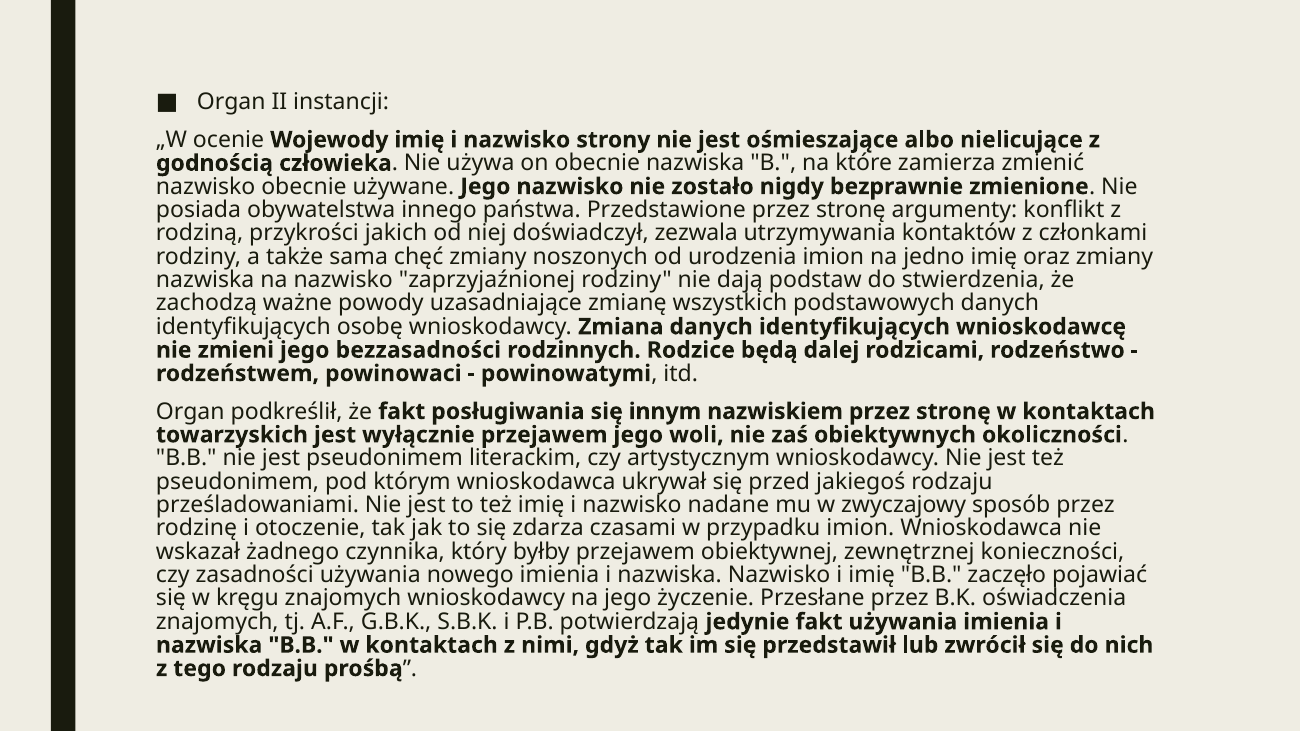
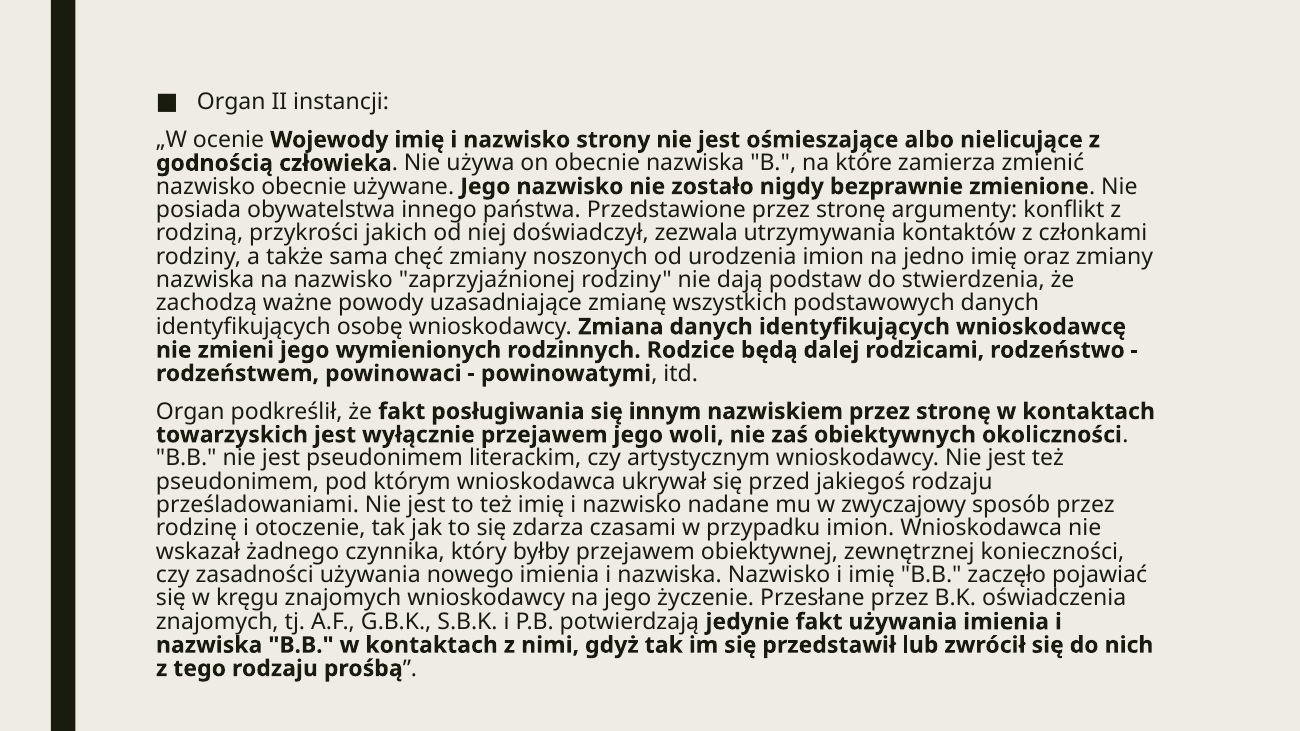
bezzasadności: bezzasadności -> wymienionych (418, 350)
